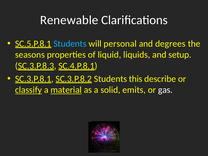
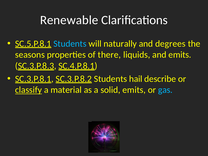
personal: personal -> naturally (120, 44)
liquid: liquid -> there (109, 55)
and setup: setup -> emits (180, 55)
this: this -> hail (136, 79)
material underline: present -> none (66, 90)
gas colour: white -> light blue (165, 90)
